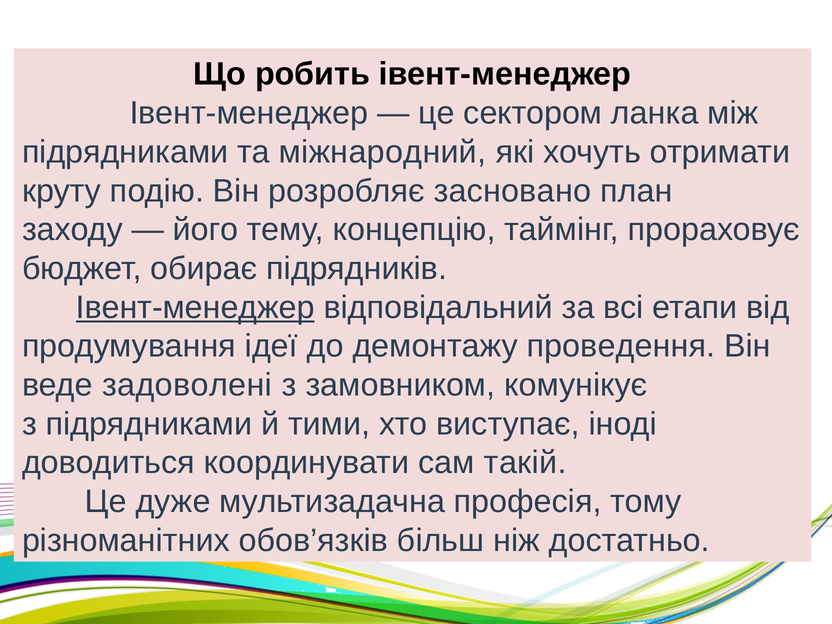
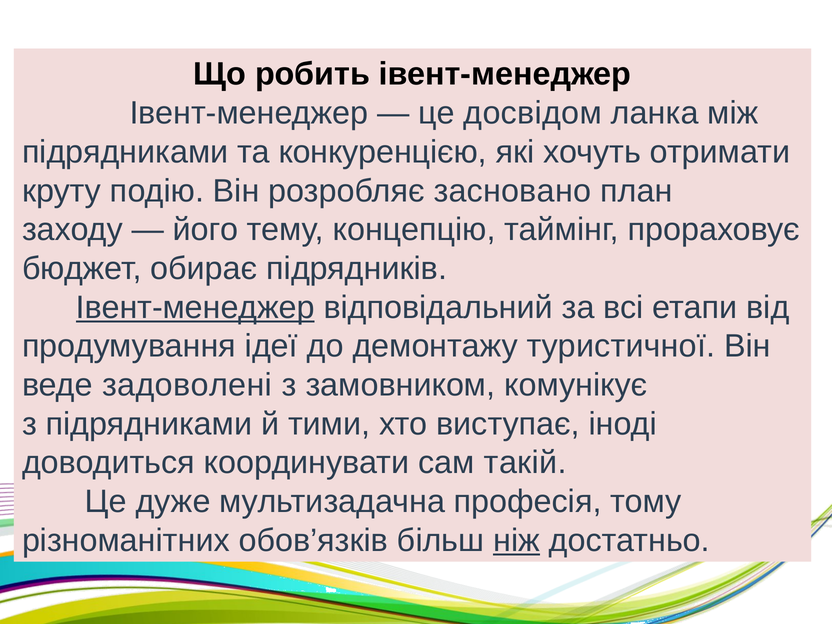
сектором: сектором -> досвідом (533, 113)
міжнародний: міжнародний -> конкуренцією (383, 152)
проведення: проведення -> туристичної (621, 346)
ніж underline: none -> present (517, 540)
